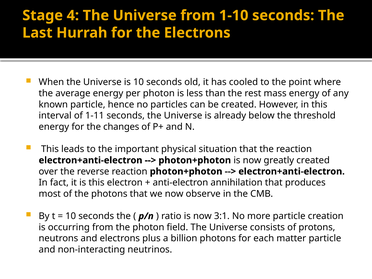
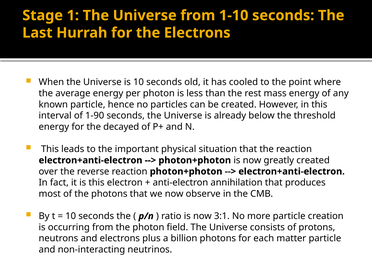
4: 4 -> 1 (73, 15)
1-11: 1-11 -> 1-90 (95, 116)
changes: changes -> decayed (121, 127)
